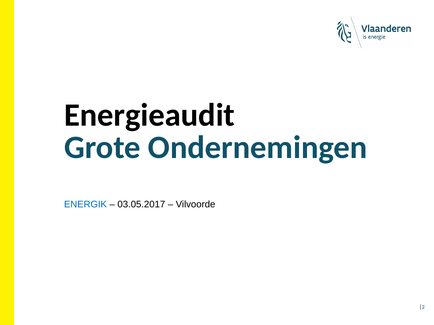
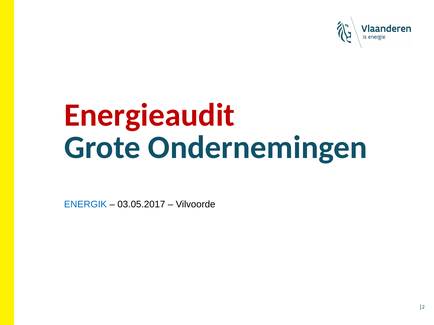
Energieaudit colour: black -> red (149, 115)
